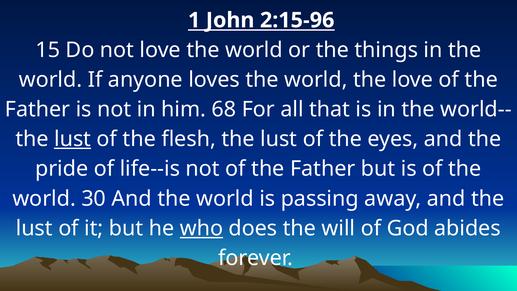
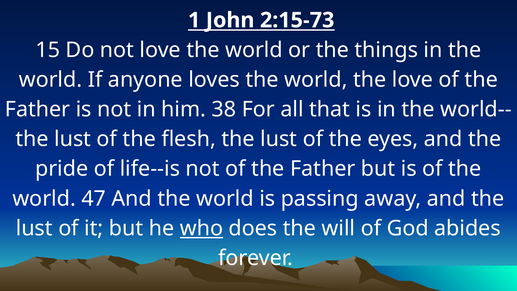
2:15-96: 2:15-96 -> 2:15-73 (297, 20)
68: 68 -> 38 (224, 109)
lust underline: present -> none (73, 139)
30: 30 -> 47 (94, 198)
